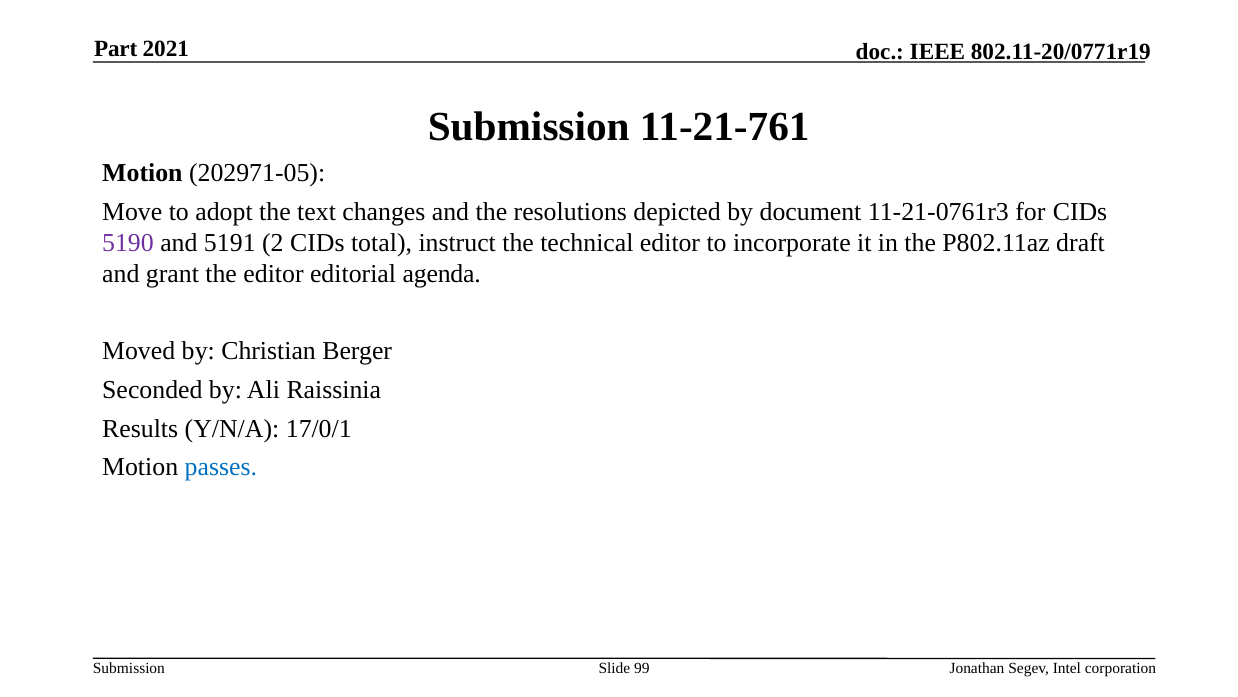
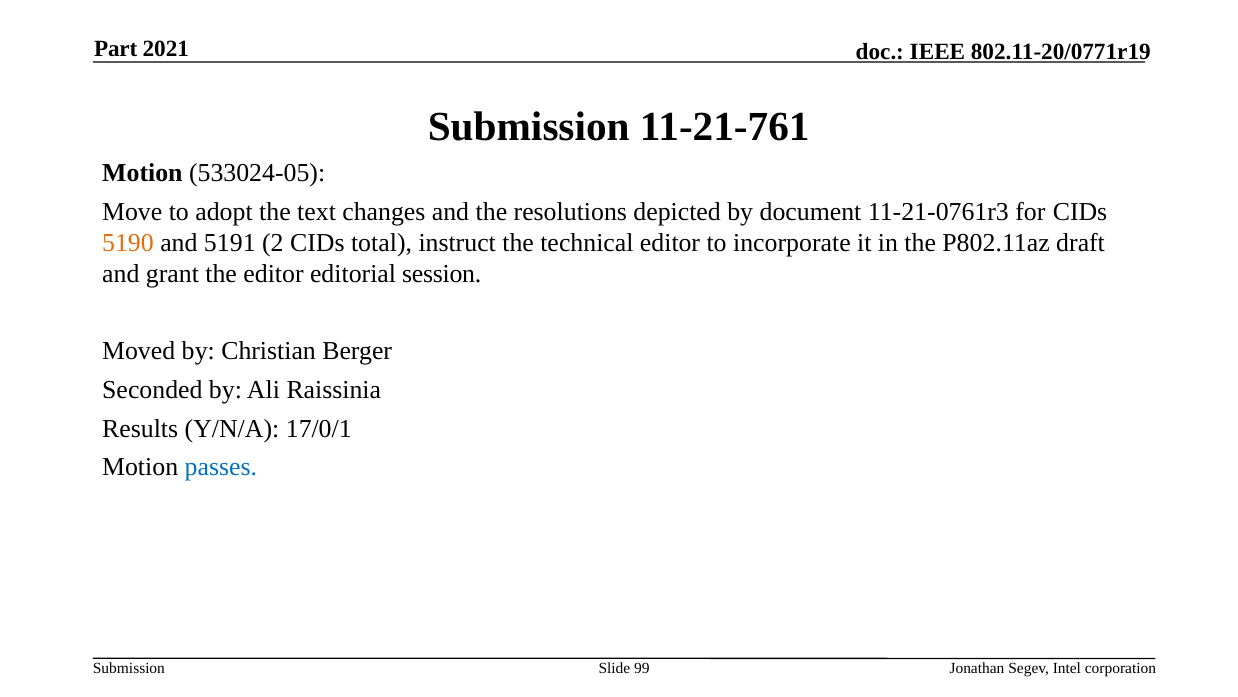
202971-05: 202971-05 -> 533024-05 (257, 173)
5190 colour: purple -> orange (128, 242)
agenda: agenda -> session (442, 273)
